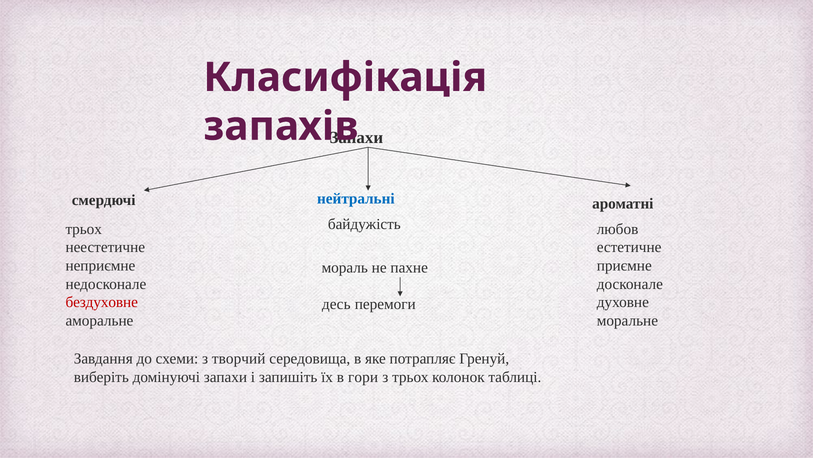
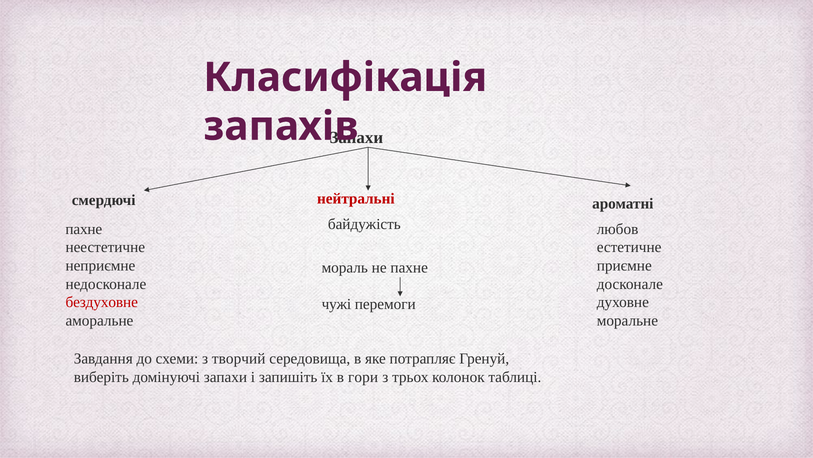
нейтральні colour: blue -> red (356, 199)
трьох: трьох -> пахне (84, 229)
десь: десь -> чужі (336, 304)
